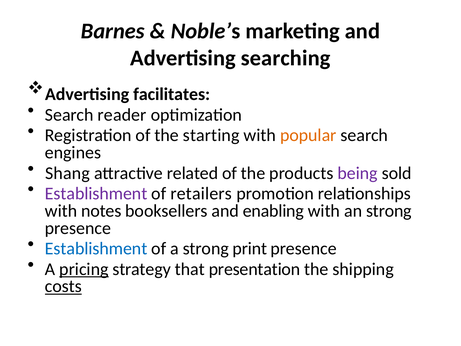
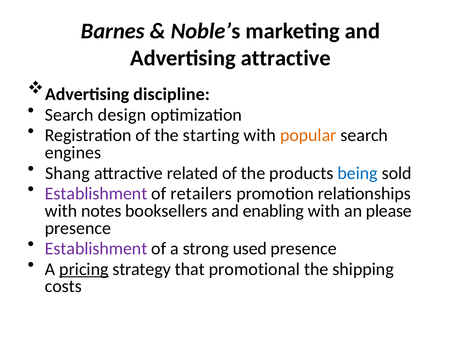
Advertising searching: searching -> attractive (286, 58)
facilitates: facilitates -> discipline (172, 94)
reader: reader -> design (122, 115)
being colour: purple -> blue (358, 173)
an strong: strong -> please (389, 211)
Establishment colour: blue -> purple (96, 248)
print: print -> used (250, 248)
presentation: presentation -> promotional (254, 269)
costs underline: present -> none (63, 286)
